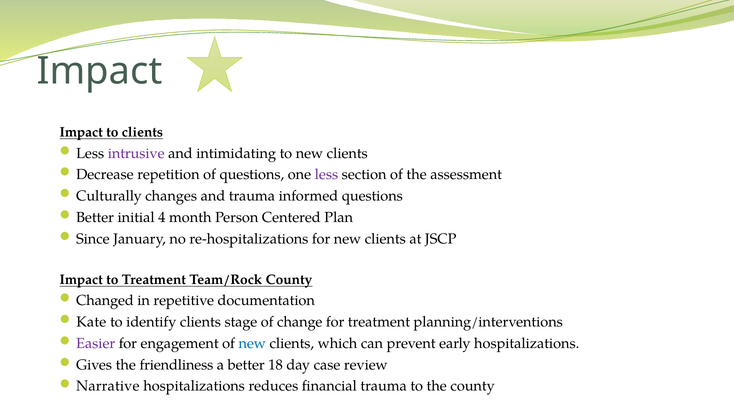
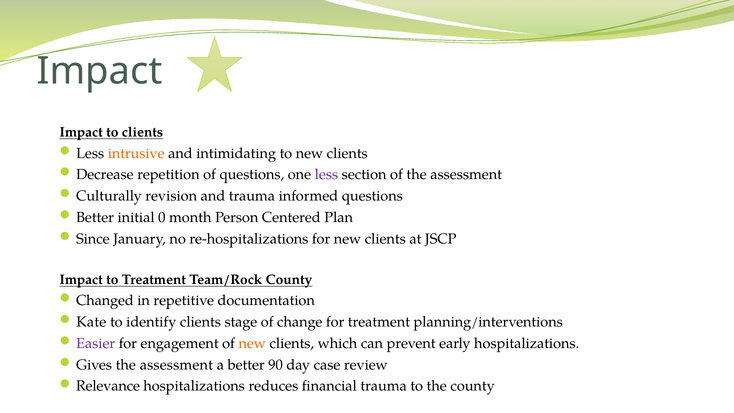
intrusive colour: purple -> orange (136, 153)
changes: changes -> revision (171, 196)
4: 4 -> 0 (162, 217)
new colour: blue -> orange (252, 343)
Gives the friendliness: friendliness -> assessment (176, 365)
18: 18 -> 90 (276, 365)
Narrative: Narrative -> Relevance (108, 386)
